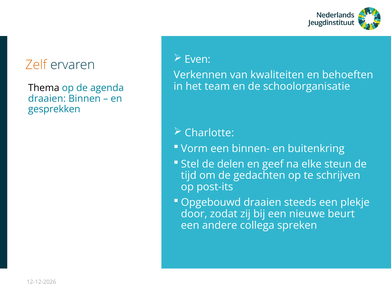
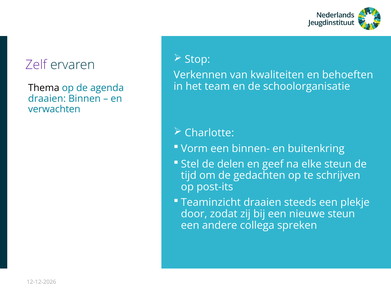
Even: Even -> Stop (197, 59)
Zelf colour: orange -> purple (36, 65)
gesprekken: gesprekken -> verwachten (54, 109)
Opgebouwd: Opgebouwd -> Teaminzicht (211, 203)
nieuwe beurt: beurt -> steun (341, 214)
